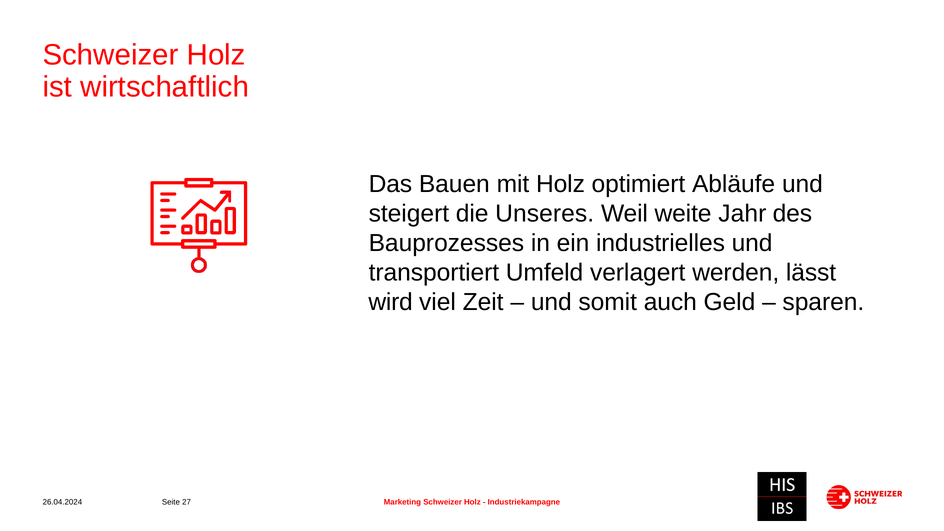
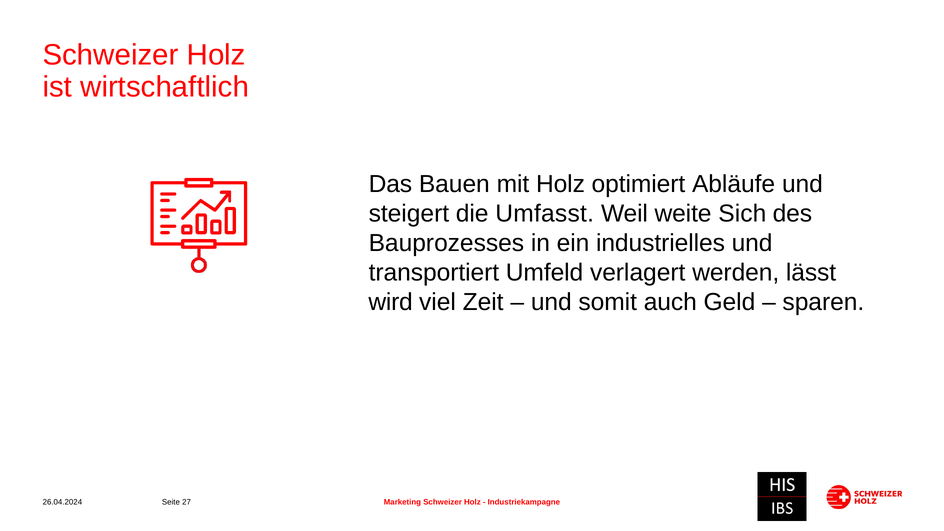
Unseres: Unseres -> Umfasst (545, 214)
Jahr: Jahr -> Sich (742, 214)
